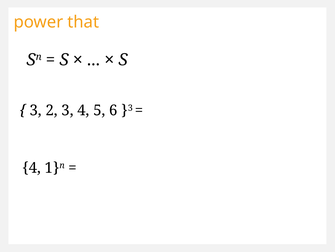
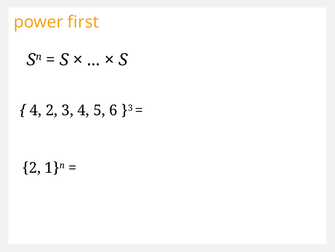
that: that -> first (83, 22)
3: 3 -> 4 (36, 110)
4: 4 -> 2 (32, 167)
